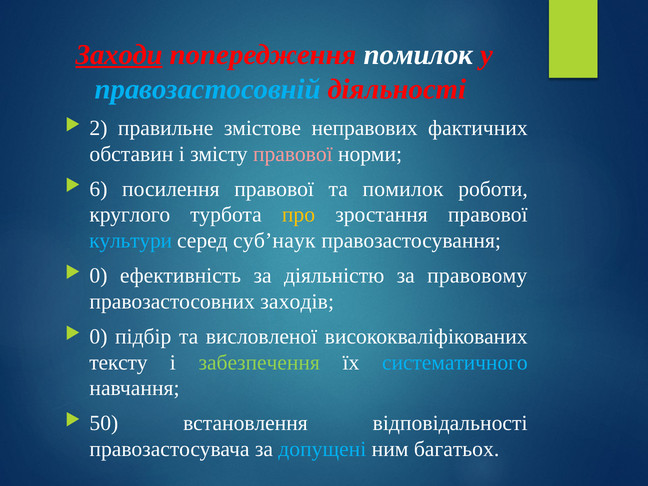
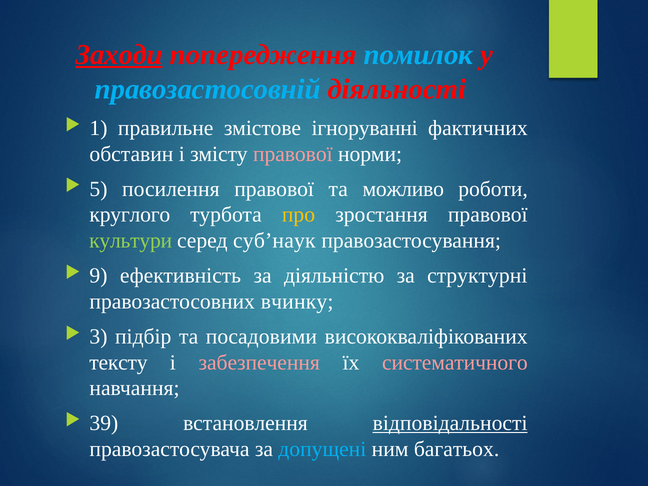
помилок colour: white -> light blue (418, 55)
2: 2 -> 1 (98, 128)
неправових: неправових -> ігноруванні (365, 128)
6: 6 -> 5 (98, 189)
та помилок: помилок -> можливо (403, 189)
культури colour: light blue -> light green (131, 241)
0: 0 -> 9 (98, 276)
правовому: правовому -> структурні (477, 276)
заходів: заходів -> вчинку (297, 302)
0: 0 -> 3 (98, 336)
висловленої: висловленої -> посадовими (261, 336)
забезпечення colour: light green -> pink (259, 362)
систематичного colour: light blue -> pink (455, 362)
50: 50 -> 39 (104, 423)
відповідальності underline: none -> present (450, 423)
